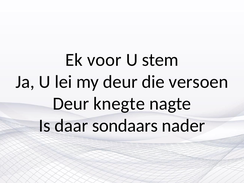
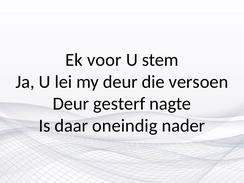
knegte: knegte -> gesterf (119, 104)
sondaars: sondaars -> oneindig (125, 126)
